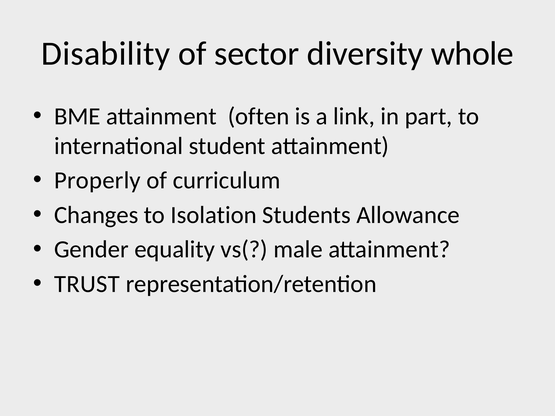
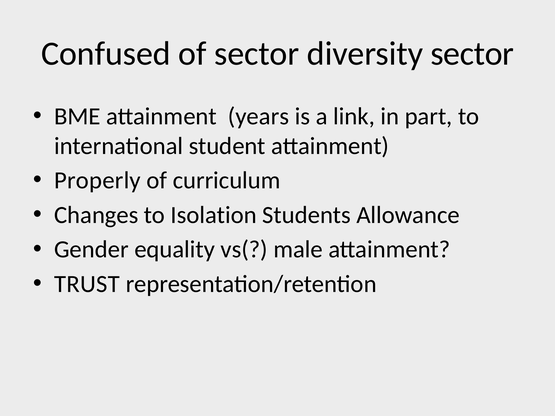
Disability: Disability -> Confused (106, 54)
diversity whole: whole -> sector (472, 54)
often: often -> years (259, 116)
